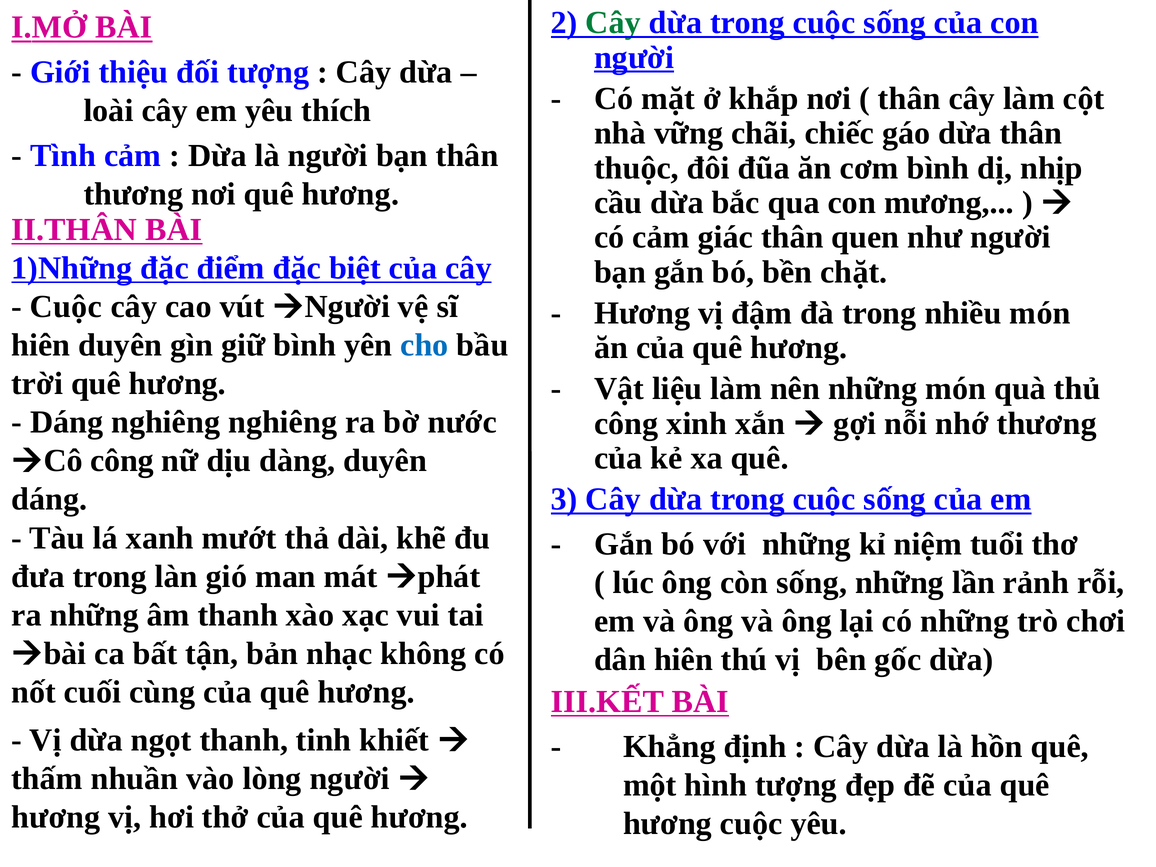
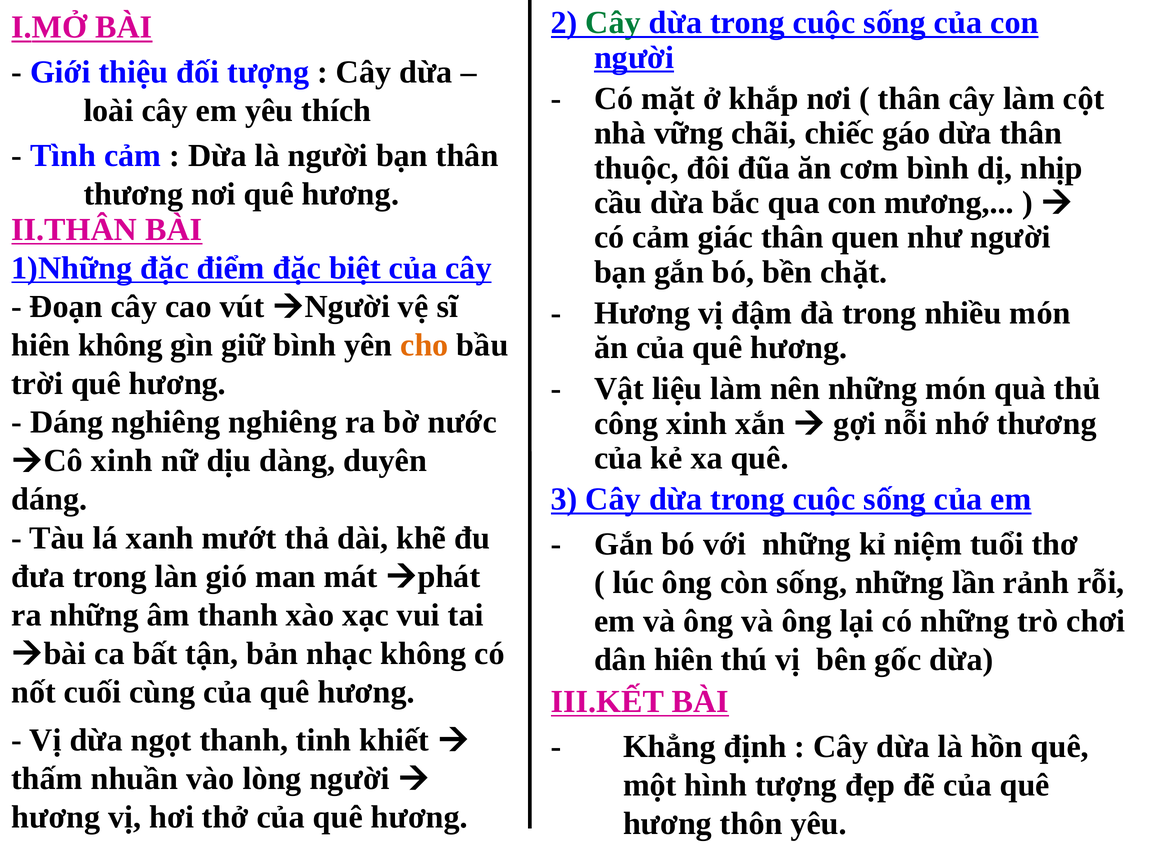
Cuộc: Cuộc -> Đoạn (66, 307)
hiên duyên: duyên -> không (120, 345)
cho colour: blue -> orange (424, 345)
Cô công: công -> xinh (122, 461)
hương cuộc: cuộc -> thôn (751, 824)
